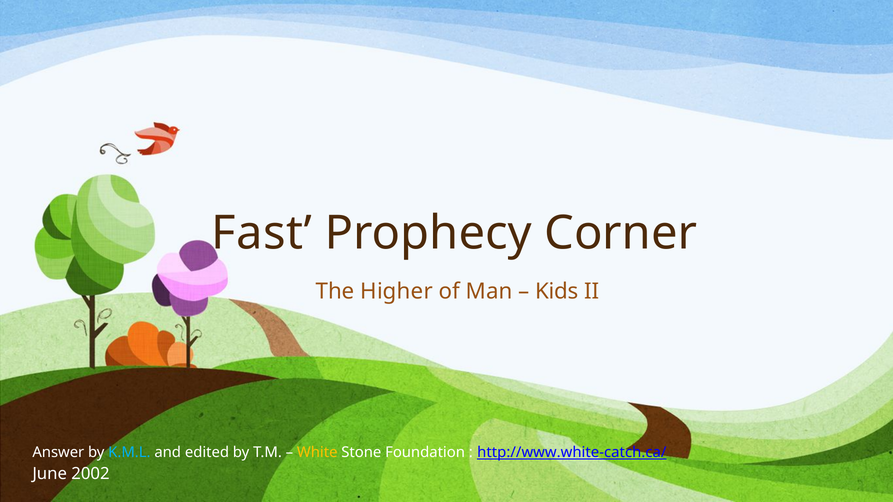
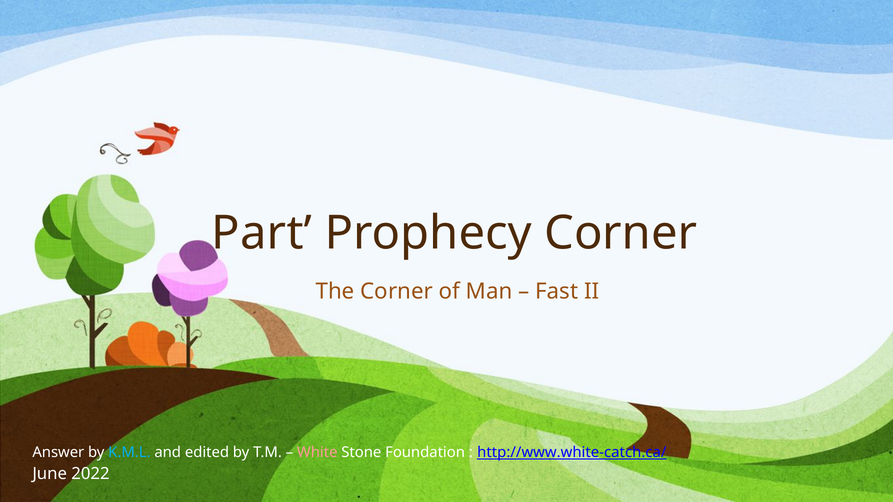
Fast: Fast -> Part (262, 233)
The Higher: Higher -> Corner (397, 292)
Kids: Kids -> Fast (557, 292)
White colour: yellow -> pink (317, 452)
2002: 2002 -> 2022 (90, 474)
